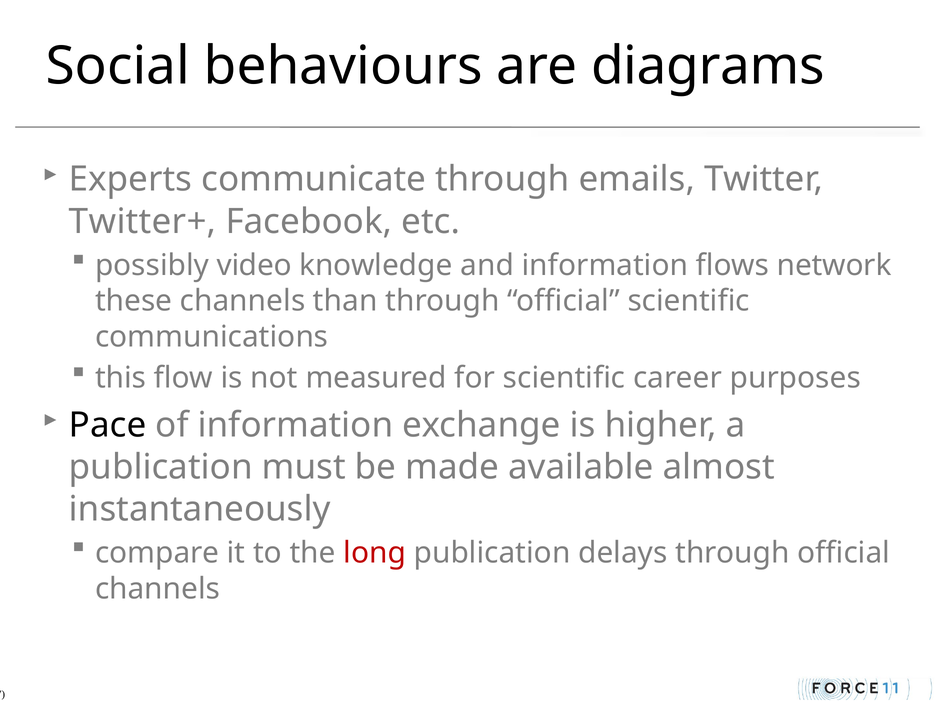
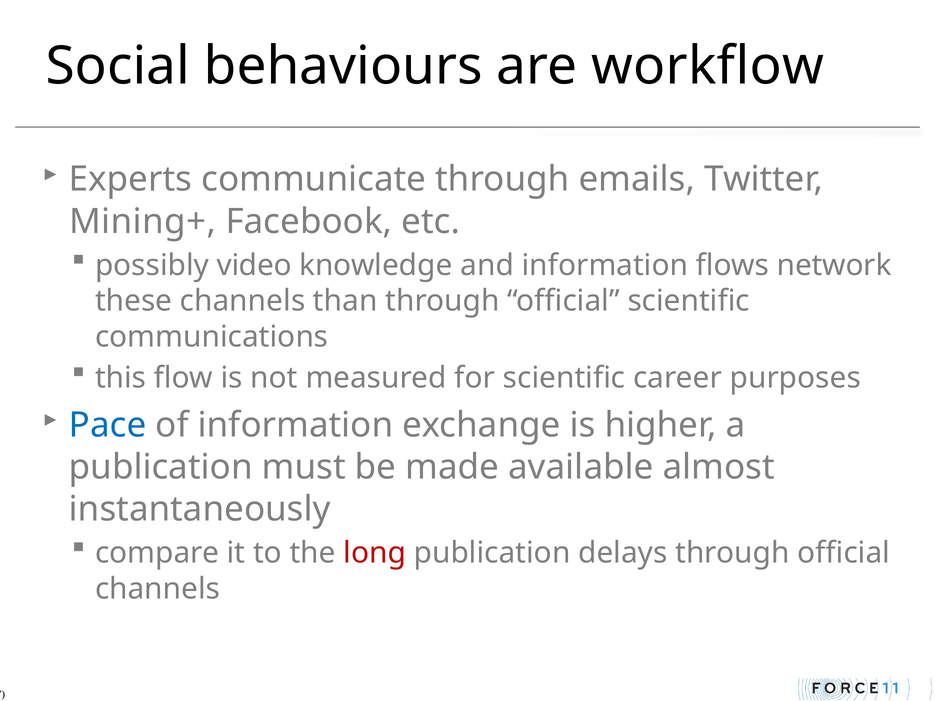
diagrams: diagrams -> workflow (708, 66)
Twitter+: Twitter+ -> Mining+ (143, 222)
Pace colour: black -> blue (108, 425)
